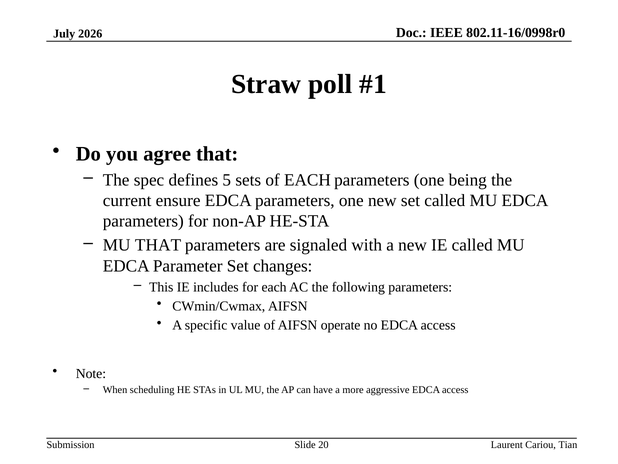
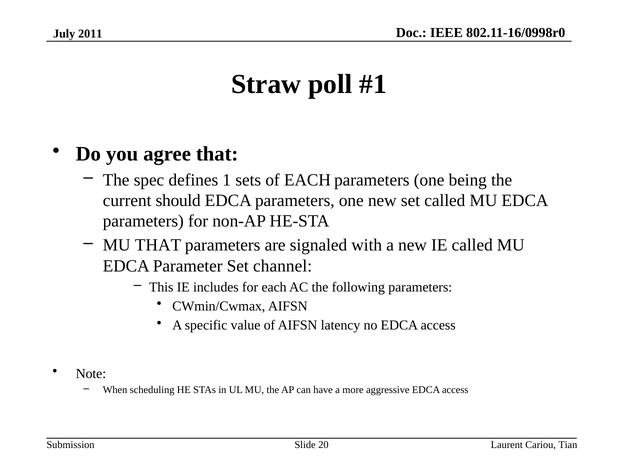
2026: 2026 -> 2011 (90, 34)
5: 5 -> 1 (227, 180)
ensure: ensure -> should (178, 200)
changes: changes -> channel (283, 266)
operate: operate -> latency (341, 325)
